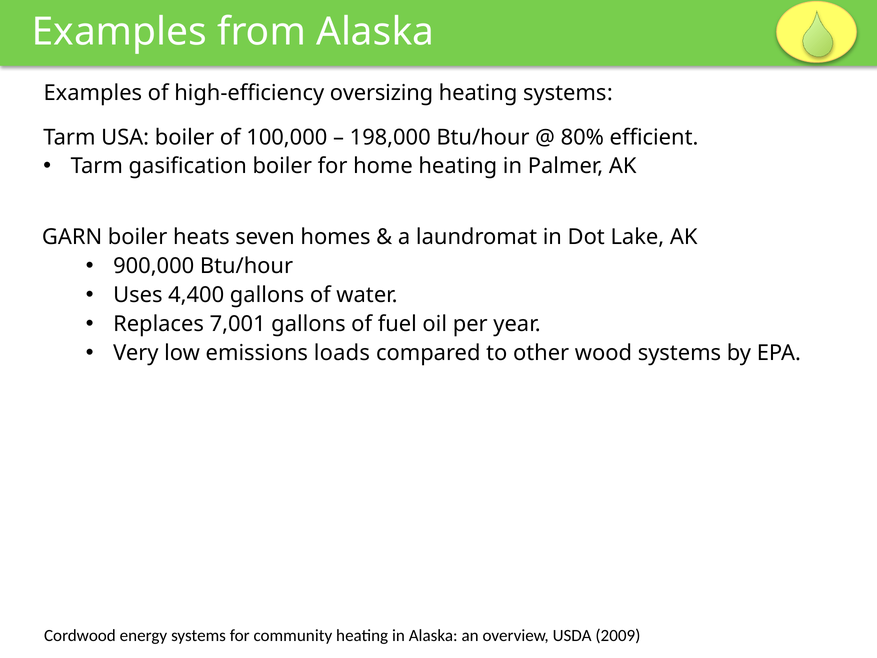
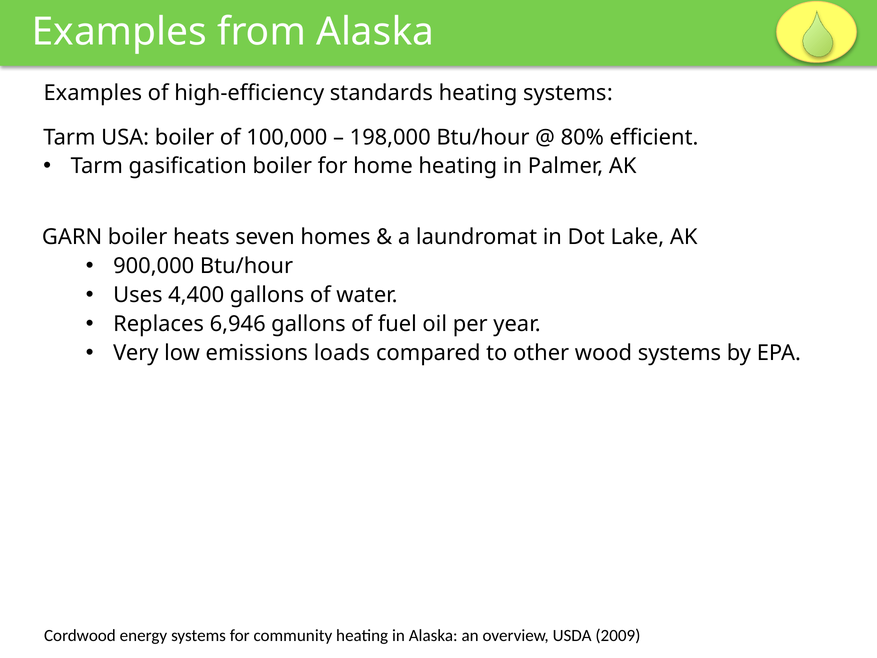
oversizing: oversizing -> standards (381, 93)
7,001: 7,001 -> 6,946 (238, 324)
